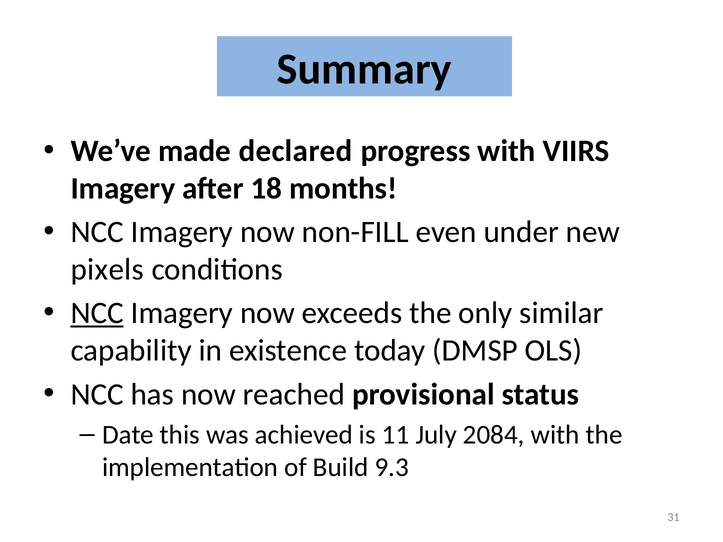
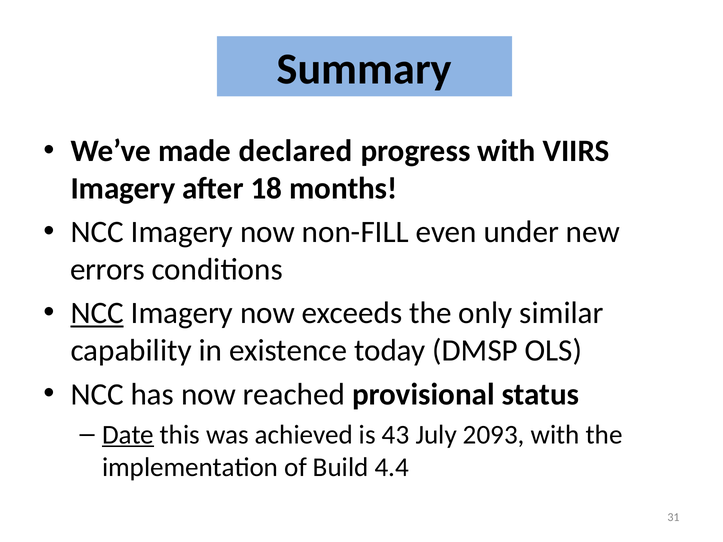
pixels: pixels -> errors (108, 270)
Date underline: none -> present (128, 435)
11: 11 -> 43 (396, 435)
2084: 2084 -> 2093 (494, 435)
9.3: 9.3 -> 4.4 (392, 467)
